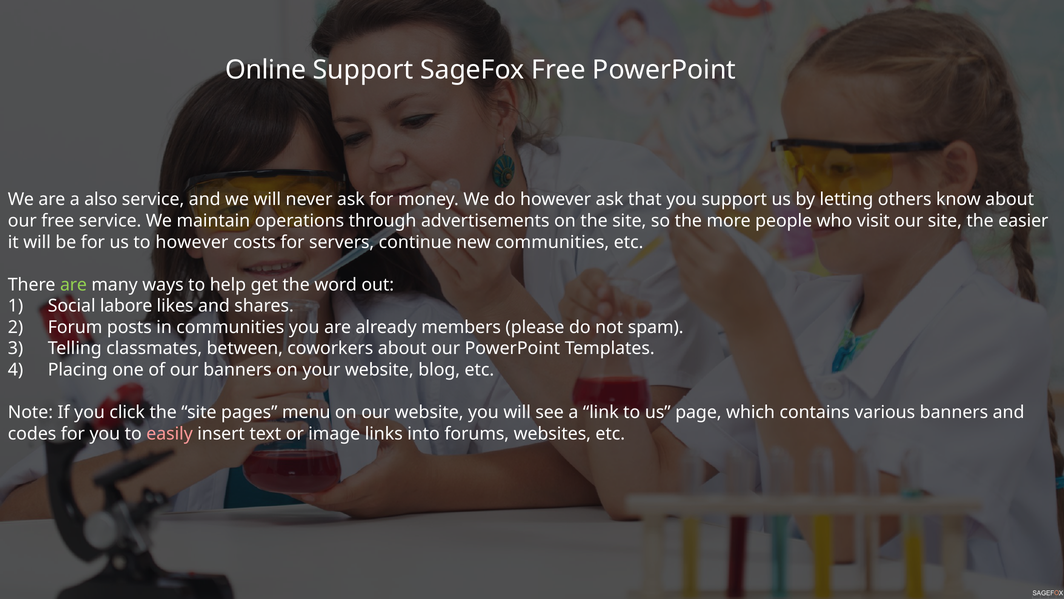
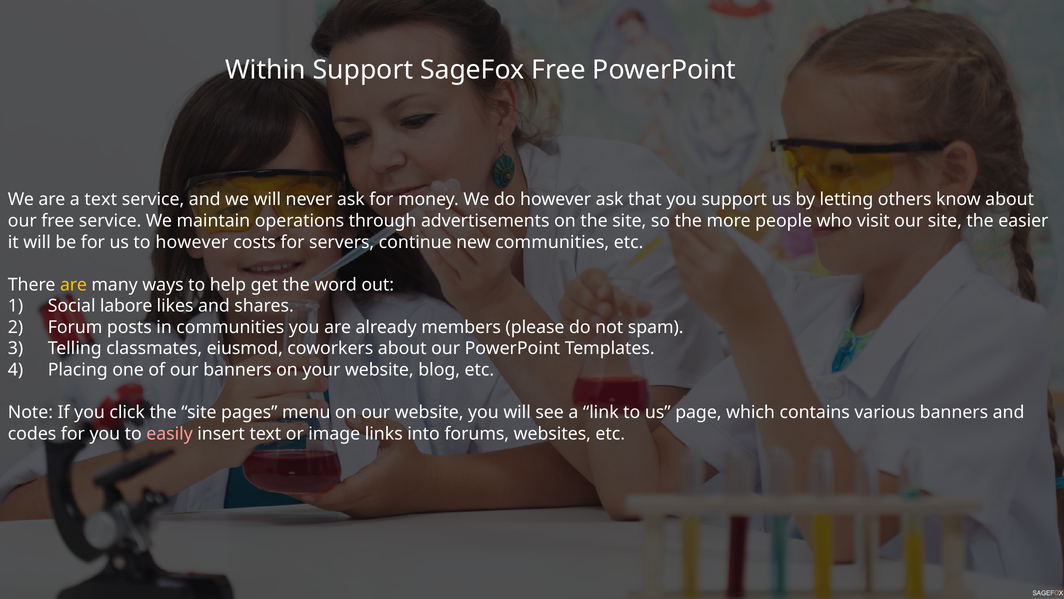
Online: Online -> Within (266, 70)
a also: also -> text (101, 199)
are colour: light green -> yellow (73, 285)
between: between -> eiusmod (245, 348)
